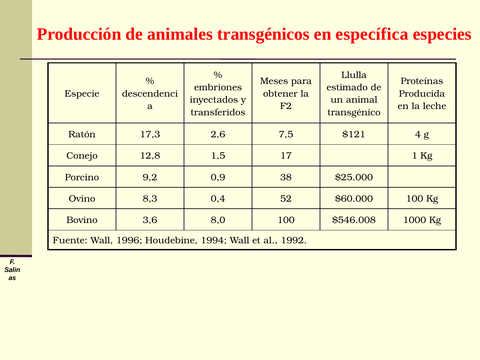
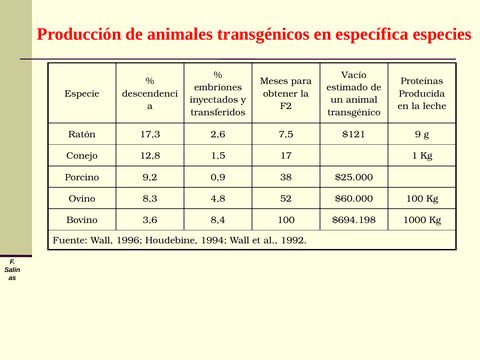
Llulla: Llulla -> Vacío (354, 75)
4: 4 -> 9 (418, 134)
0,4: 0,4 -> 4,8 (218, 199)
8,0: 8,0 -> 8,4 (218, 220)
$546.008: $546.008 -> $694.198 (354, 220)
